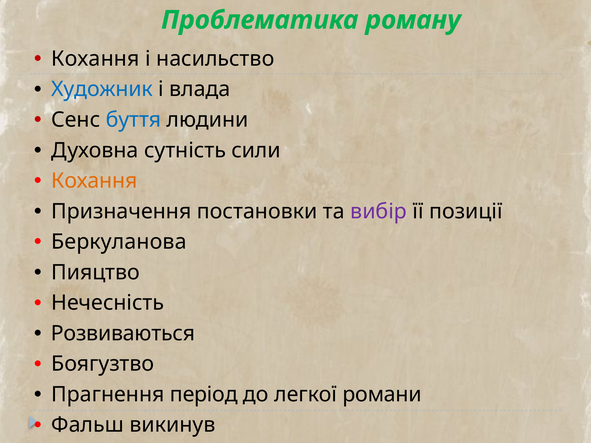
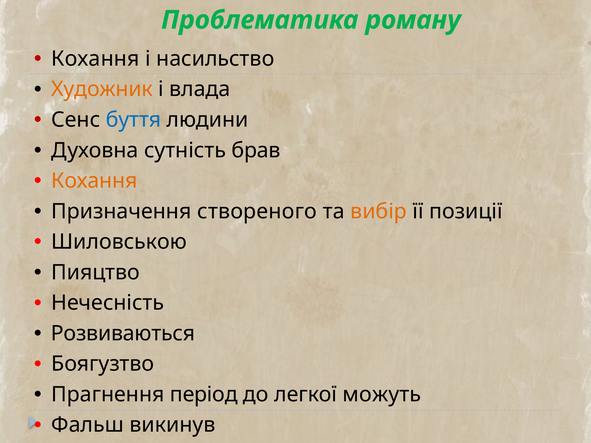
Художник colour: blue -> orange (102, 89)
сили: сили -> брав (256, 150)
постановки: постановки -> створеного (257, 211)
вибір colour: purple -> orange (379, 211)
Беркуланова: Беркуланова -> Шиловською (119, 242)
романи: романи -> можуть (382, 395)
